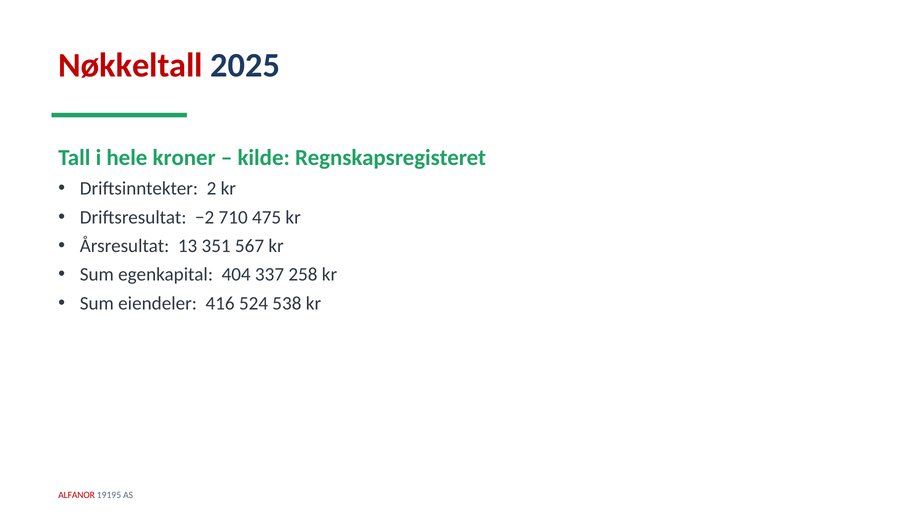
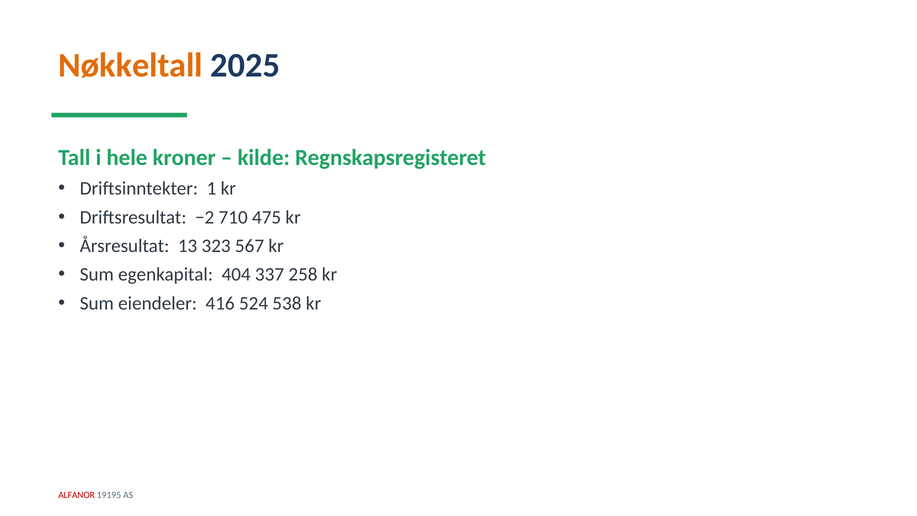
Nøkkeltall colour: red -> orange (131, 65)
2: 2 -> 1 (211, 189)
351: 351 -> 323 (216, 246)
